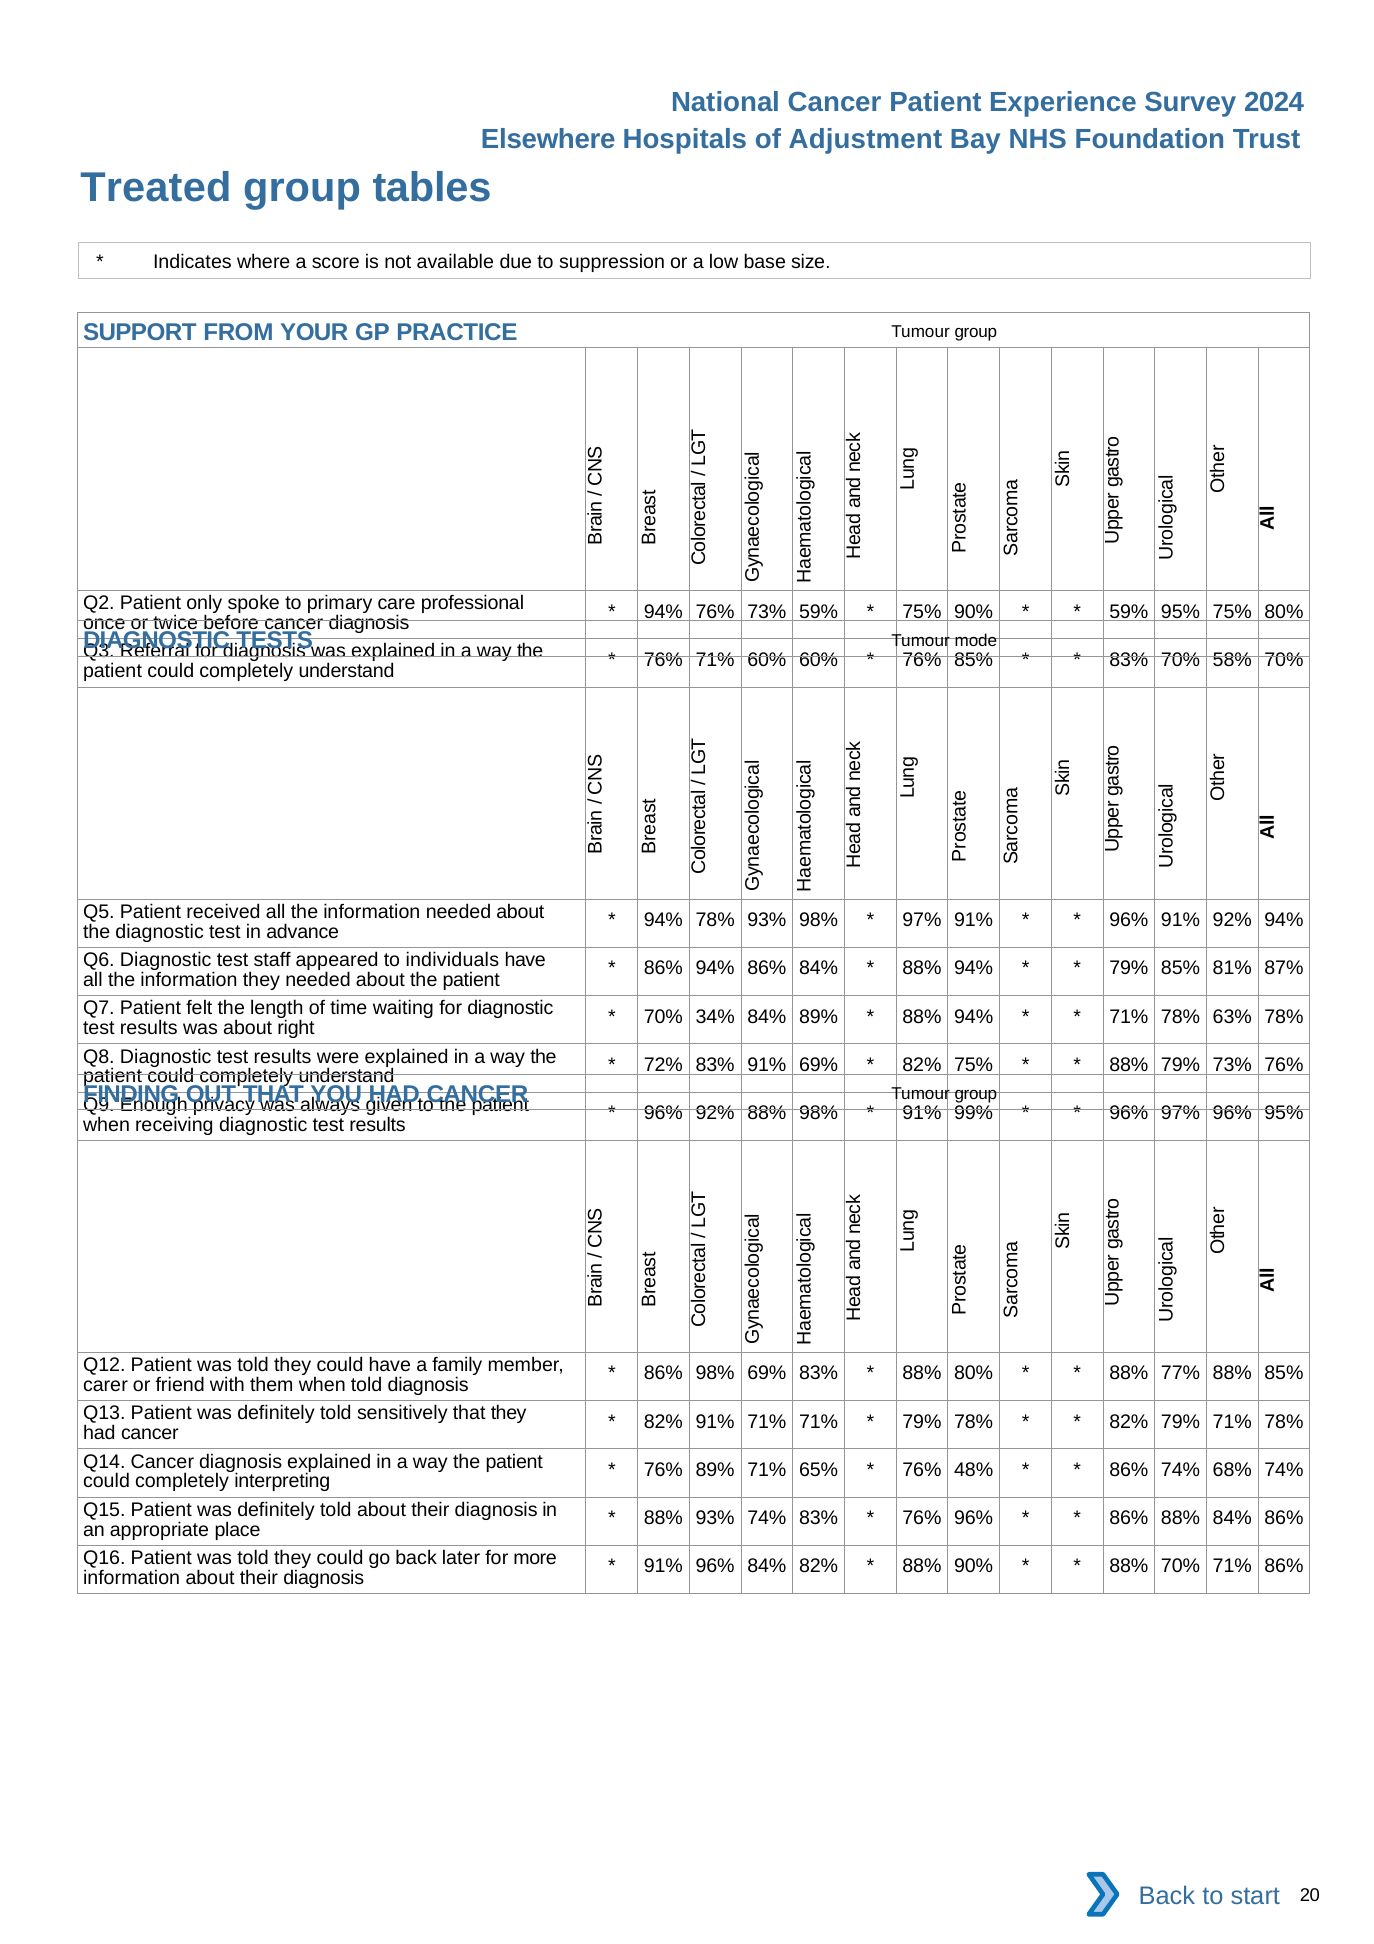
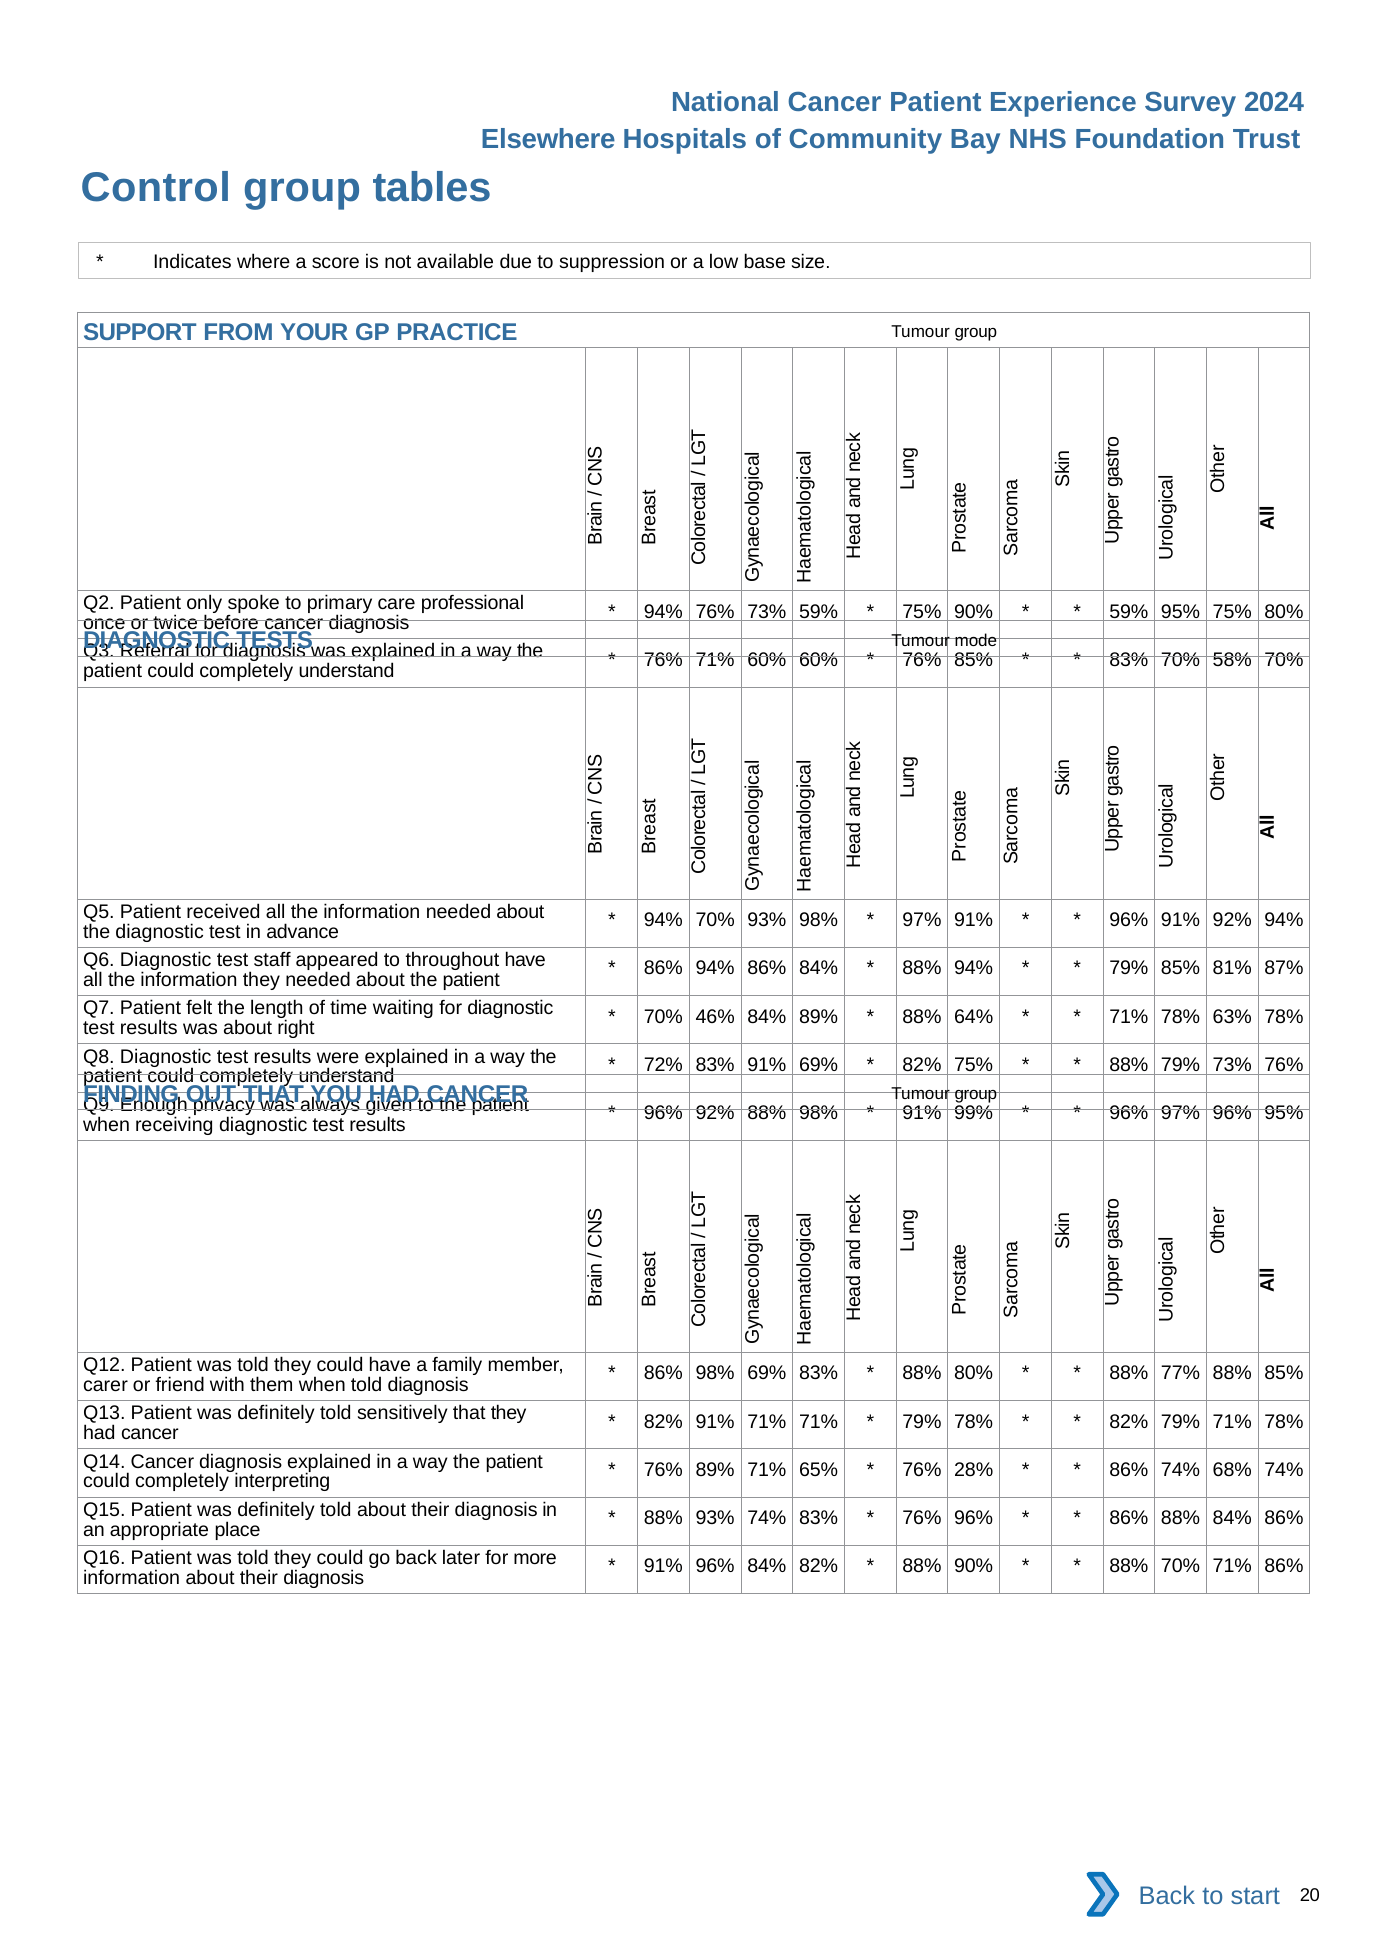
Adjustment: Adjustment -> Community (865, 140)
Treated: Treated -> Control (156, 188)
94% 78%: 78% -> 70% (715, 920)
individuals: individuals -> throughout (452, 960)
34%: 34% -> 46% (715, 1017)
94%: 94% -> 64% (974, 1017)
48%: 48% -> 28% (974, 1470)
